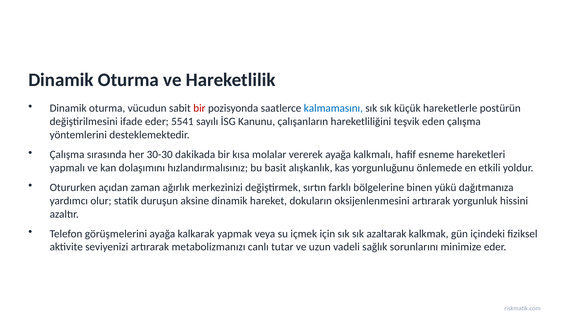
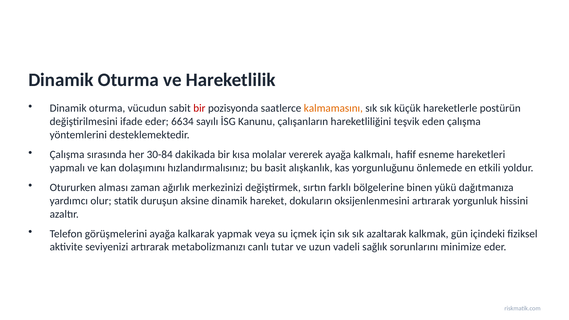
kalmamasını colour: blue -> orange (333, 108)
5541: 5541 -> 6634 (182, 122)
30-30: 30-30 -> 30-84 (160, 155)
açıdan: açıdan -> alması (113, 188)
